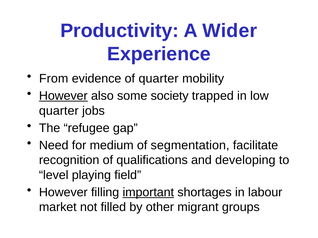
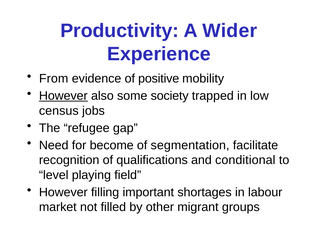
of quarter: quarter -> positive (159, 79)
quarter: quarter -> census (59, 111)
medium: medium -> become (112, 146)
developing: developing -> conditional (245, 160)
important underline: present -> none (148, 193)
